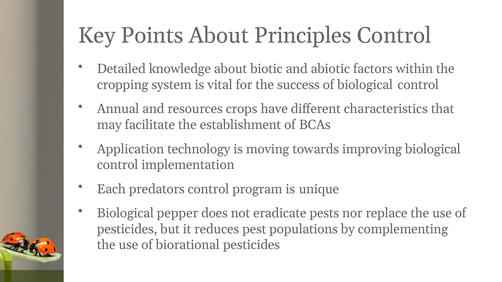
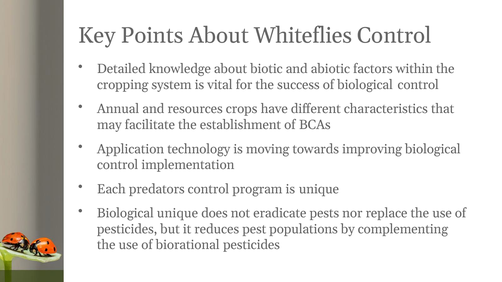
Principles: Principles -> Whiteflies (303, 35)
Biological pepper: pepper -> unique (177, 214)
